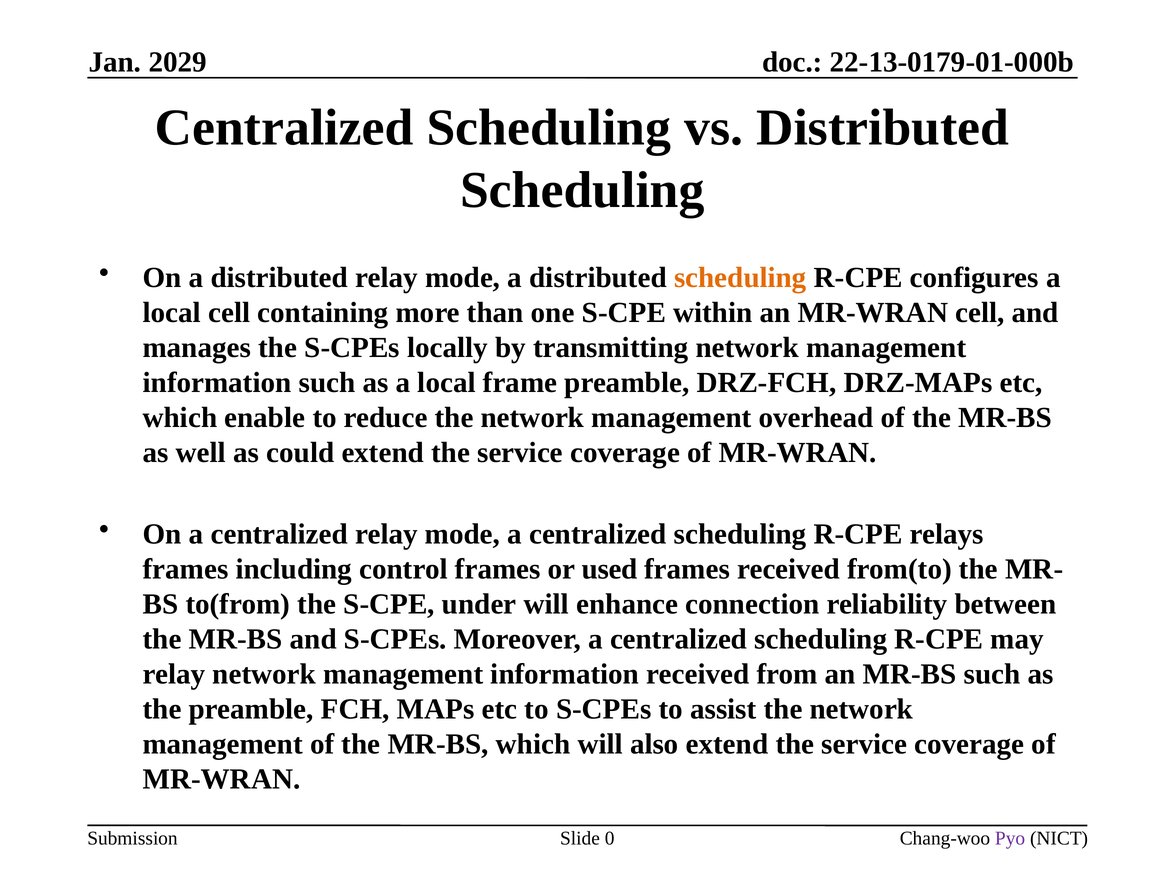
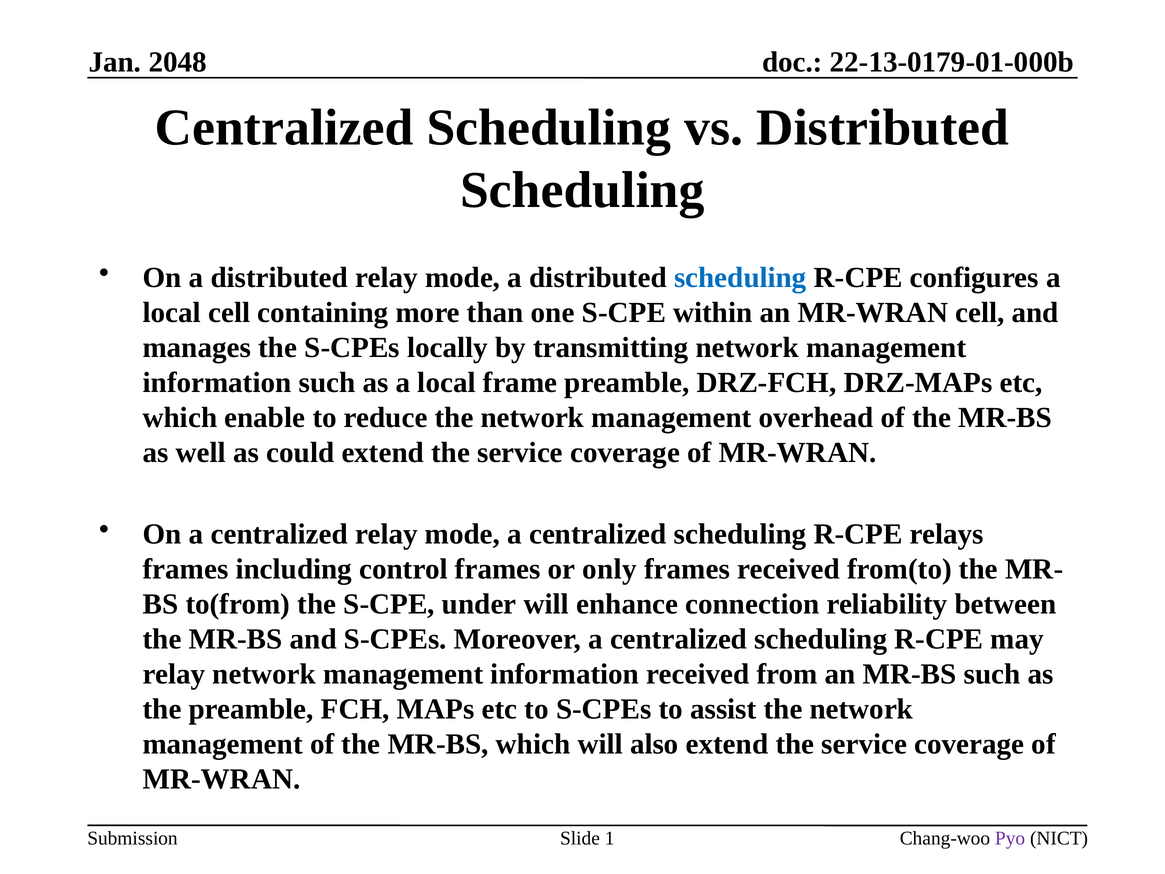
2029: 2029 -> 2048 (178, 62)
scheduling colour: orange -> blue (740, 278)
used: used -> only (609, 569)
0: 0 -> 1 (610, 838)
